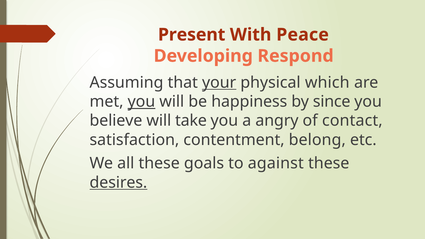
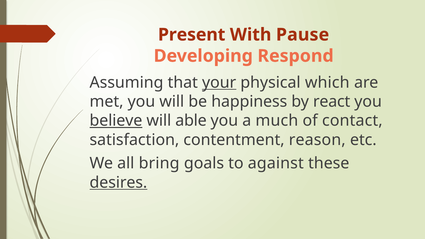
Peace: Peace -> Pause (303, 35)
you underline: present -> none (141, 102)
since: since -> react (332, 102)
believe underline: none -> present (116, 121)
take: take -> able (191, 121)
angry: angry -> much (277, 121)
belong: belong -> reason (317, 140)
all these: these -> bring (159, 163)
